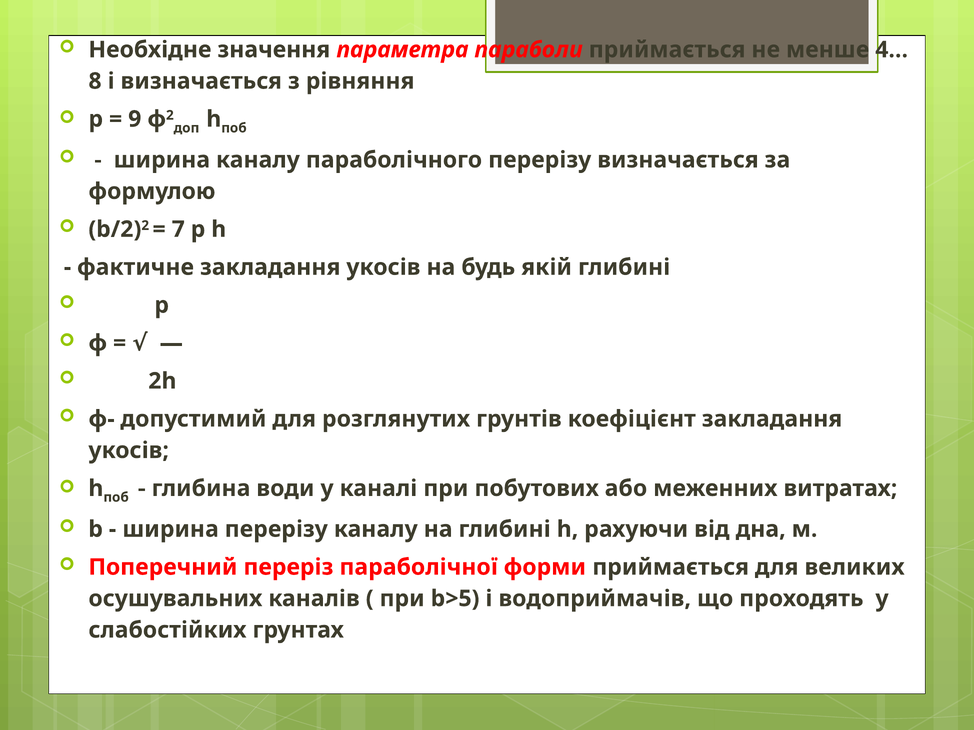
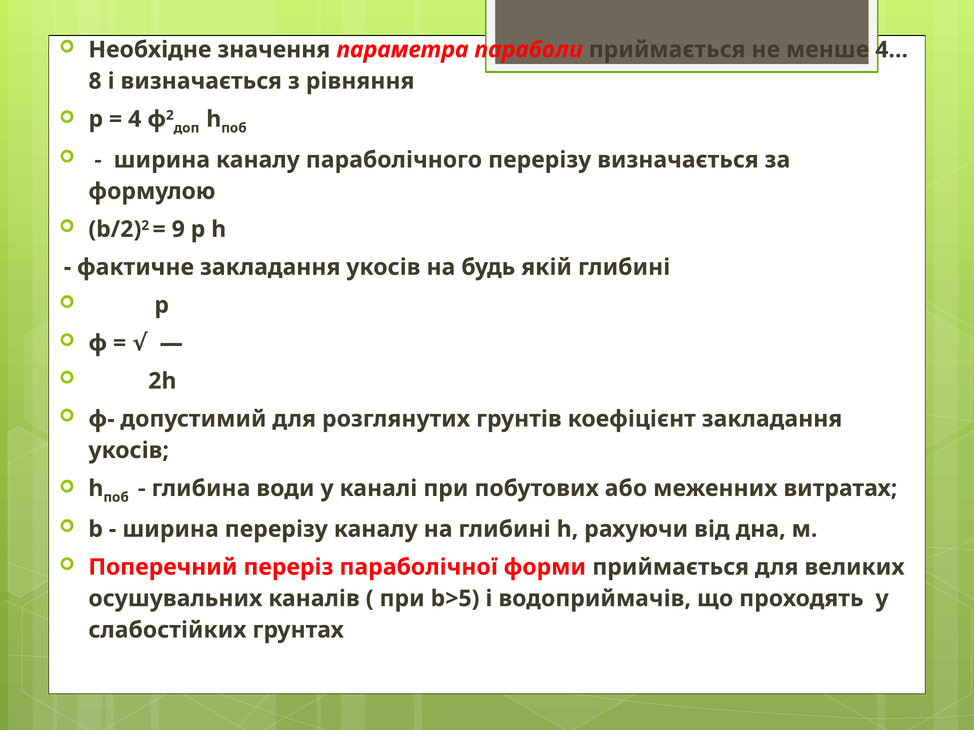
9: 9 -> 4 (135, 119)
7: 7 -> 9 (178, 229)
